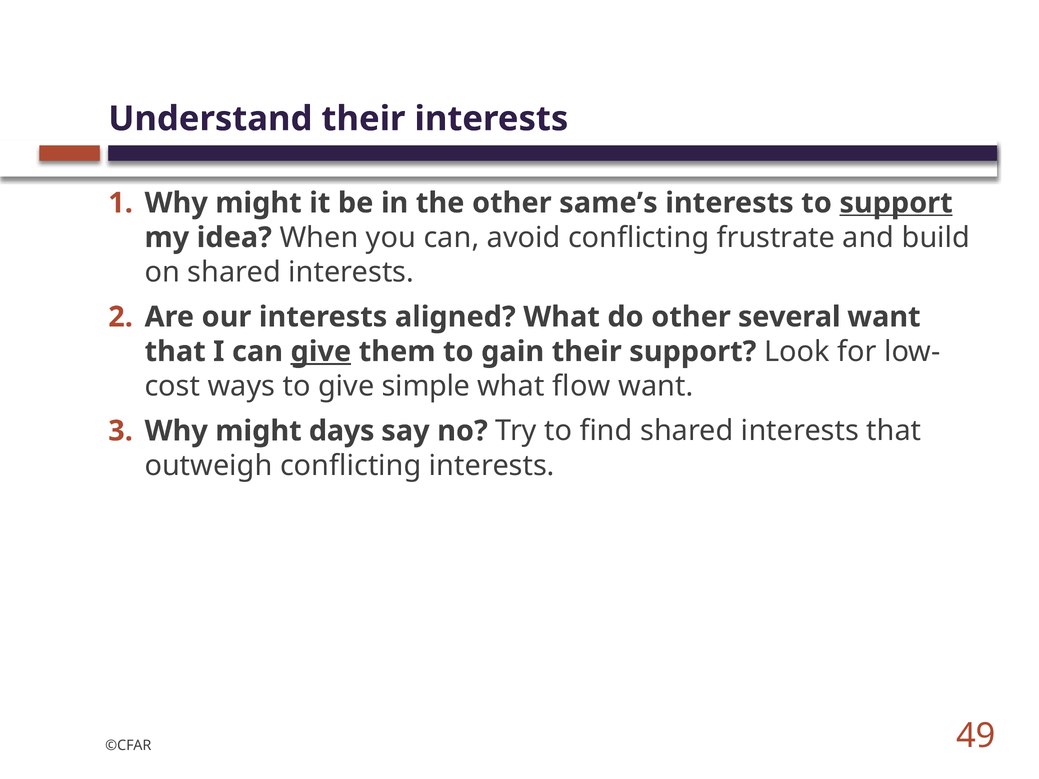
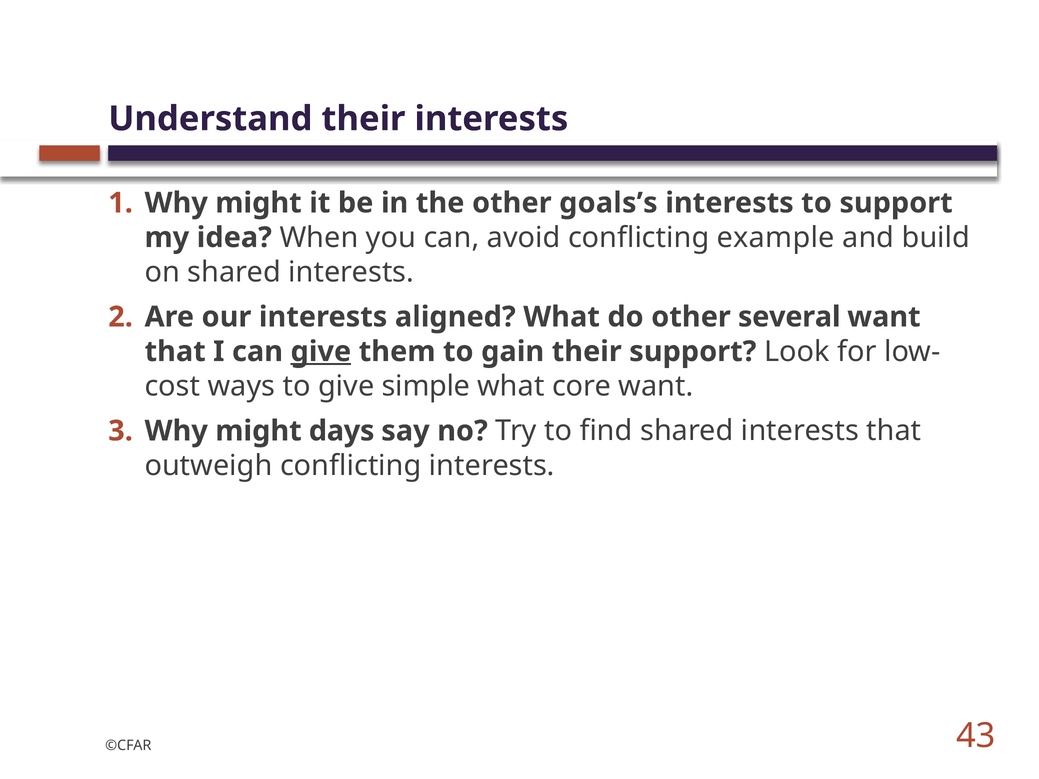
same’s: same’s -> goals’s (608, 203)
support underline: present -> none (896, 203)
frustrate: frustrate -> example (776, 238)
flow: flow -> core (582, 386)
49: 49 -> 43 (976, 736)
